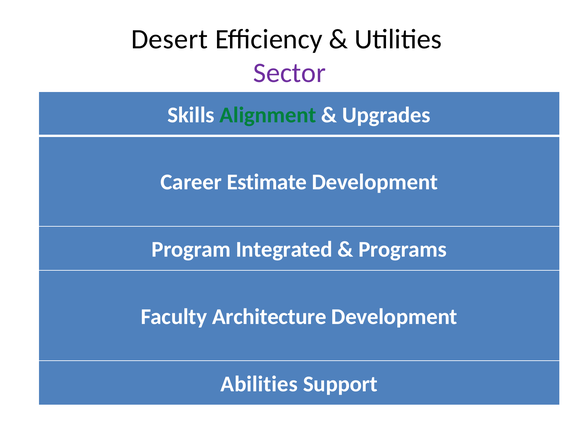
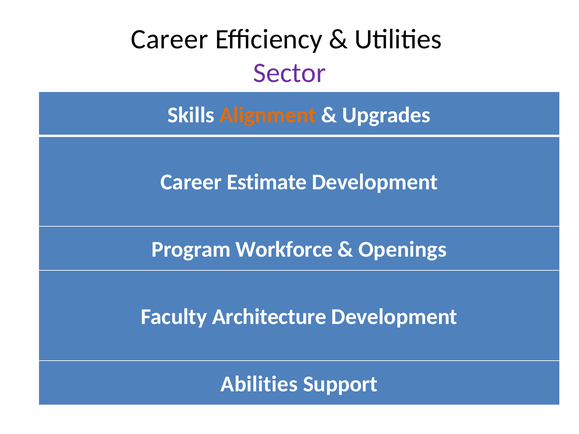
Desert: Desert -> Career (170, 39)
Alignment colour: green -> orange (268, 115)
Integrated: Integrated -> Workforce (284, 250)
Programs: Programs -> Openings (403, 250)
